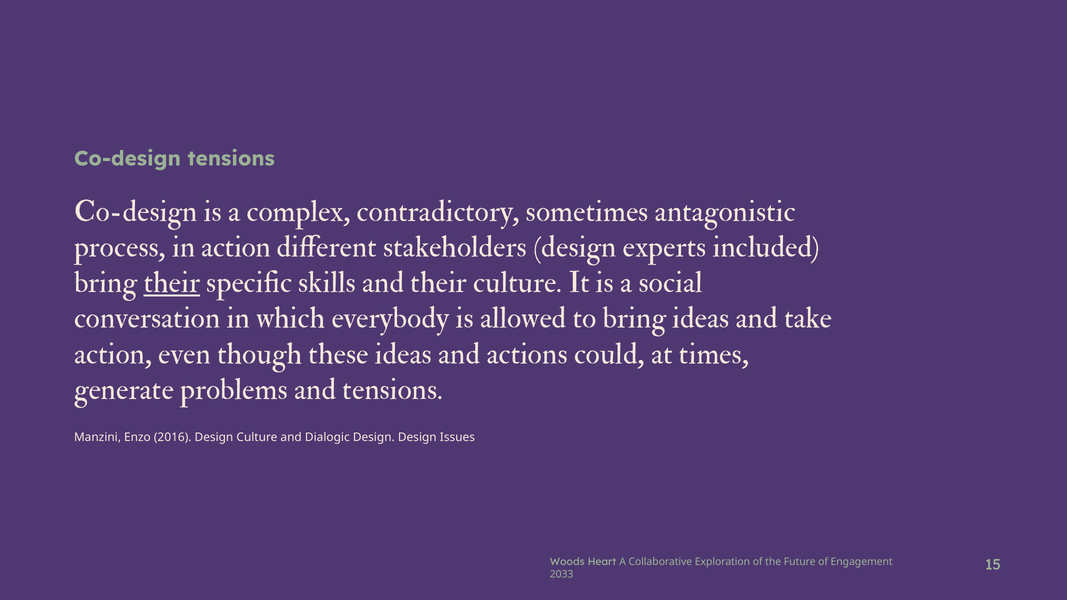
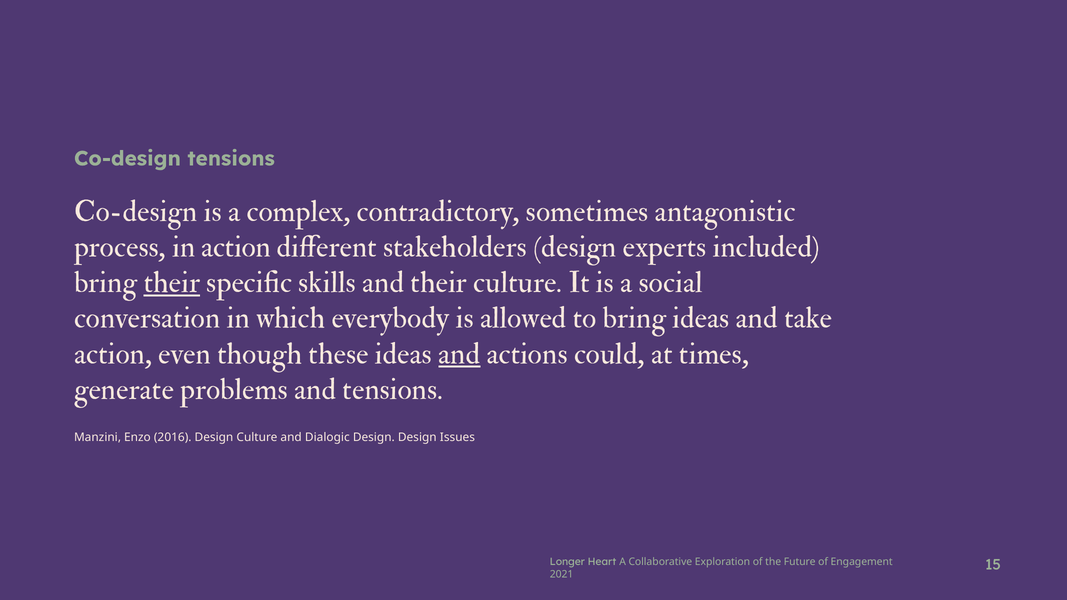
and underline: none -> present (459, 354)
Woods: Woods -> Longer (567, 562)
2033: 2033 -> 2021 (562, 575)
